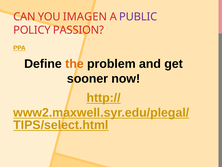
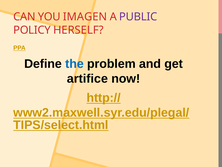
PASSION: PASSION -> HERSELF (78, 30)
the colour: orange -> blue (74, 64)
sooner: sooner -> artifice (87, 78)
